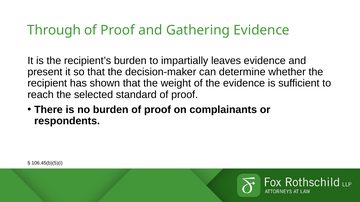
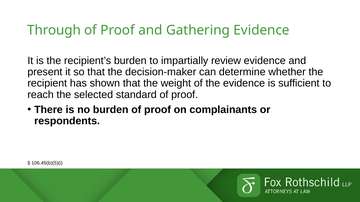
leaves: leaves -> review (226, 61)
